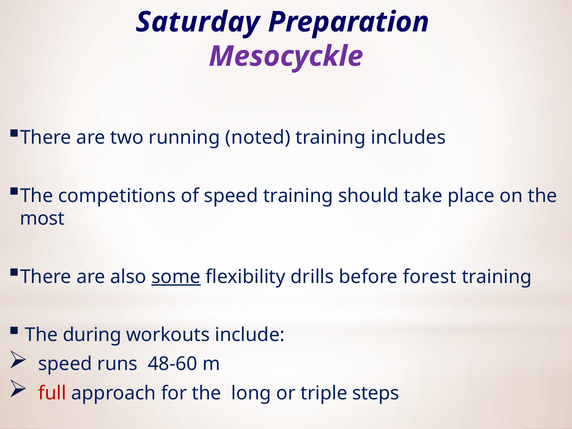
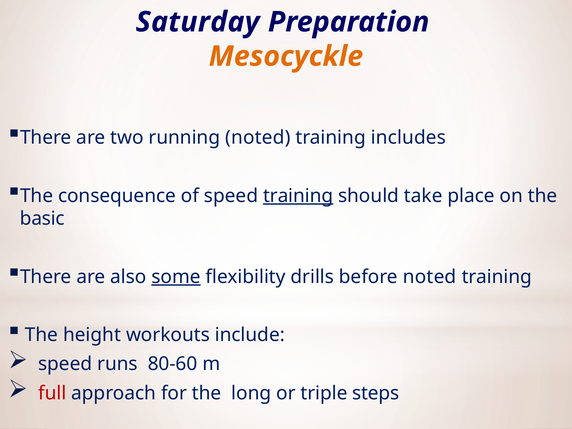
Mesocyckle colour: purple -> orange (286, 56)
competitions: competitions -> consequence (117, 196)
training underline: none -> present (298, 196)
most: most -> basic (42, 219)
before forest: forest -> noted (430, 277)
during: during -> height (92, 335)
48-60: 48-60 -> 80-60 (173, 364)
